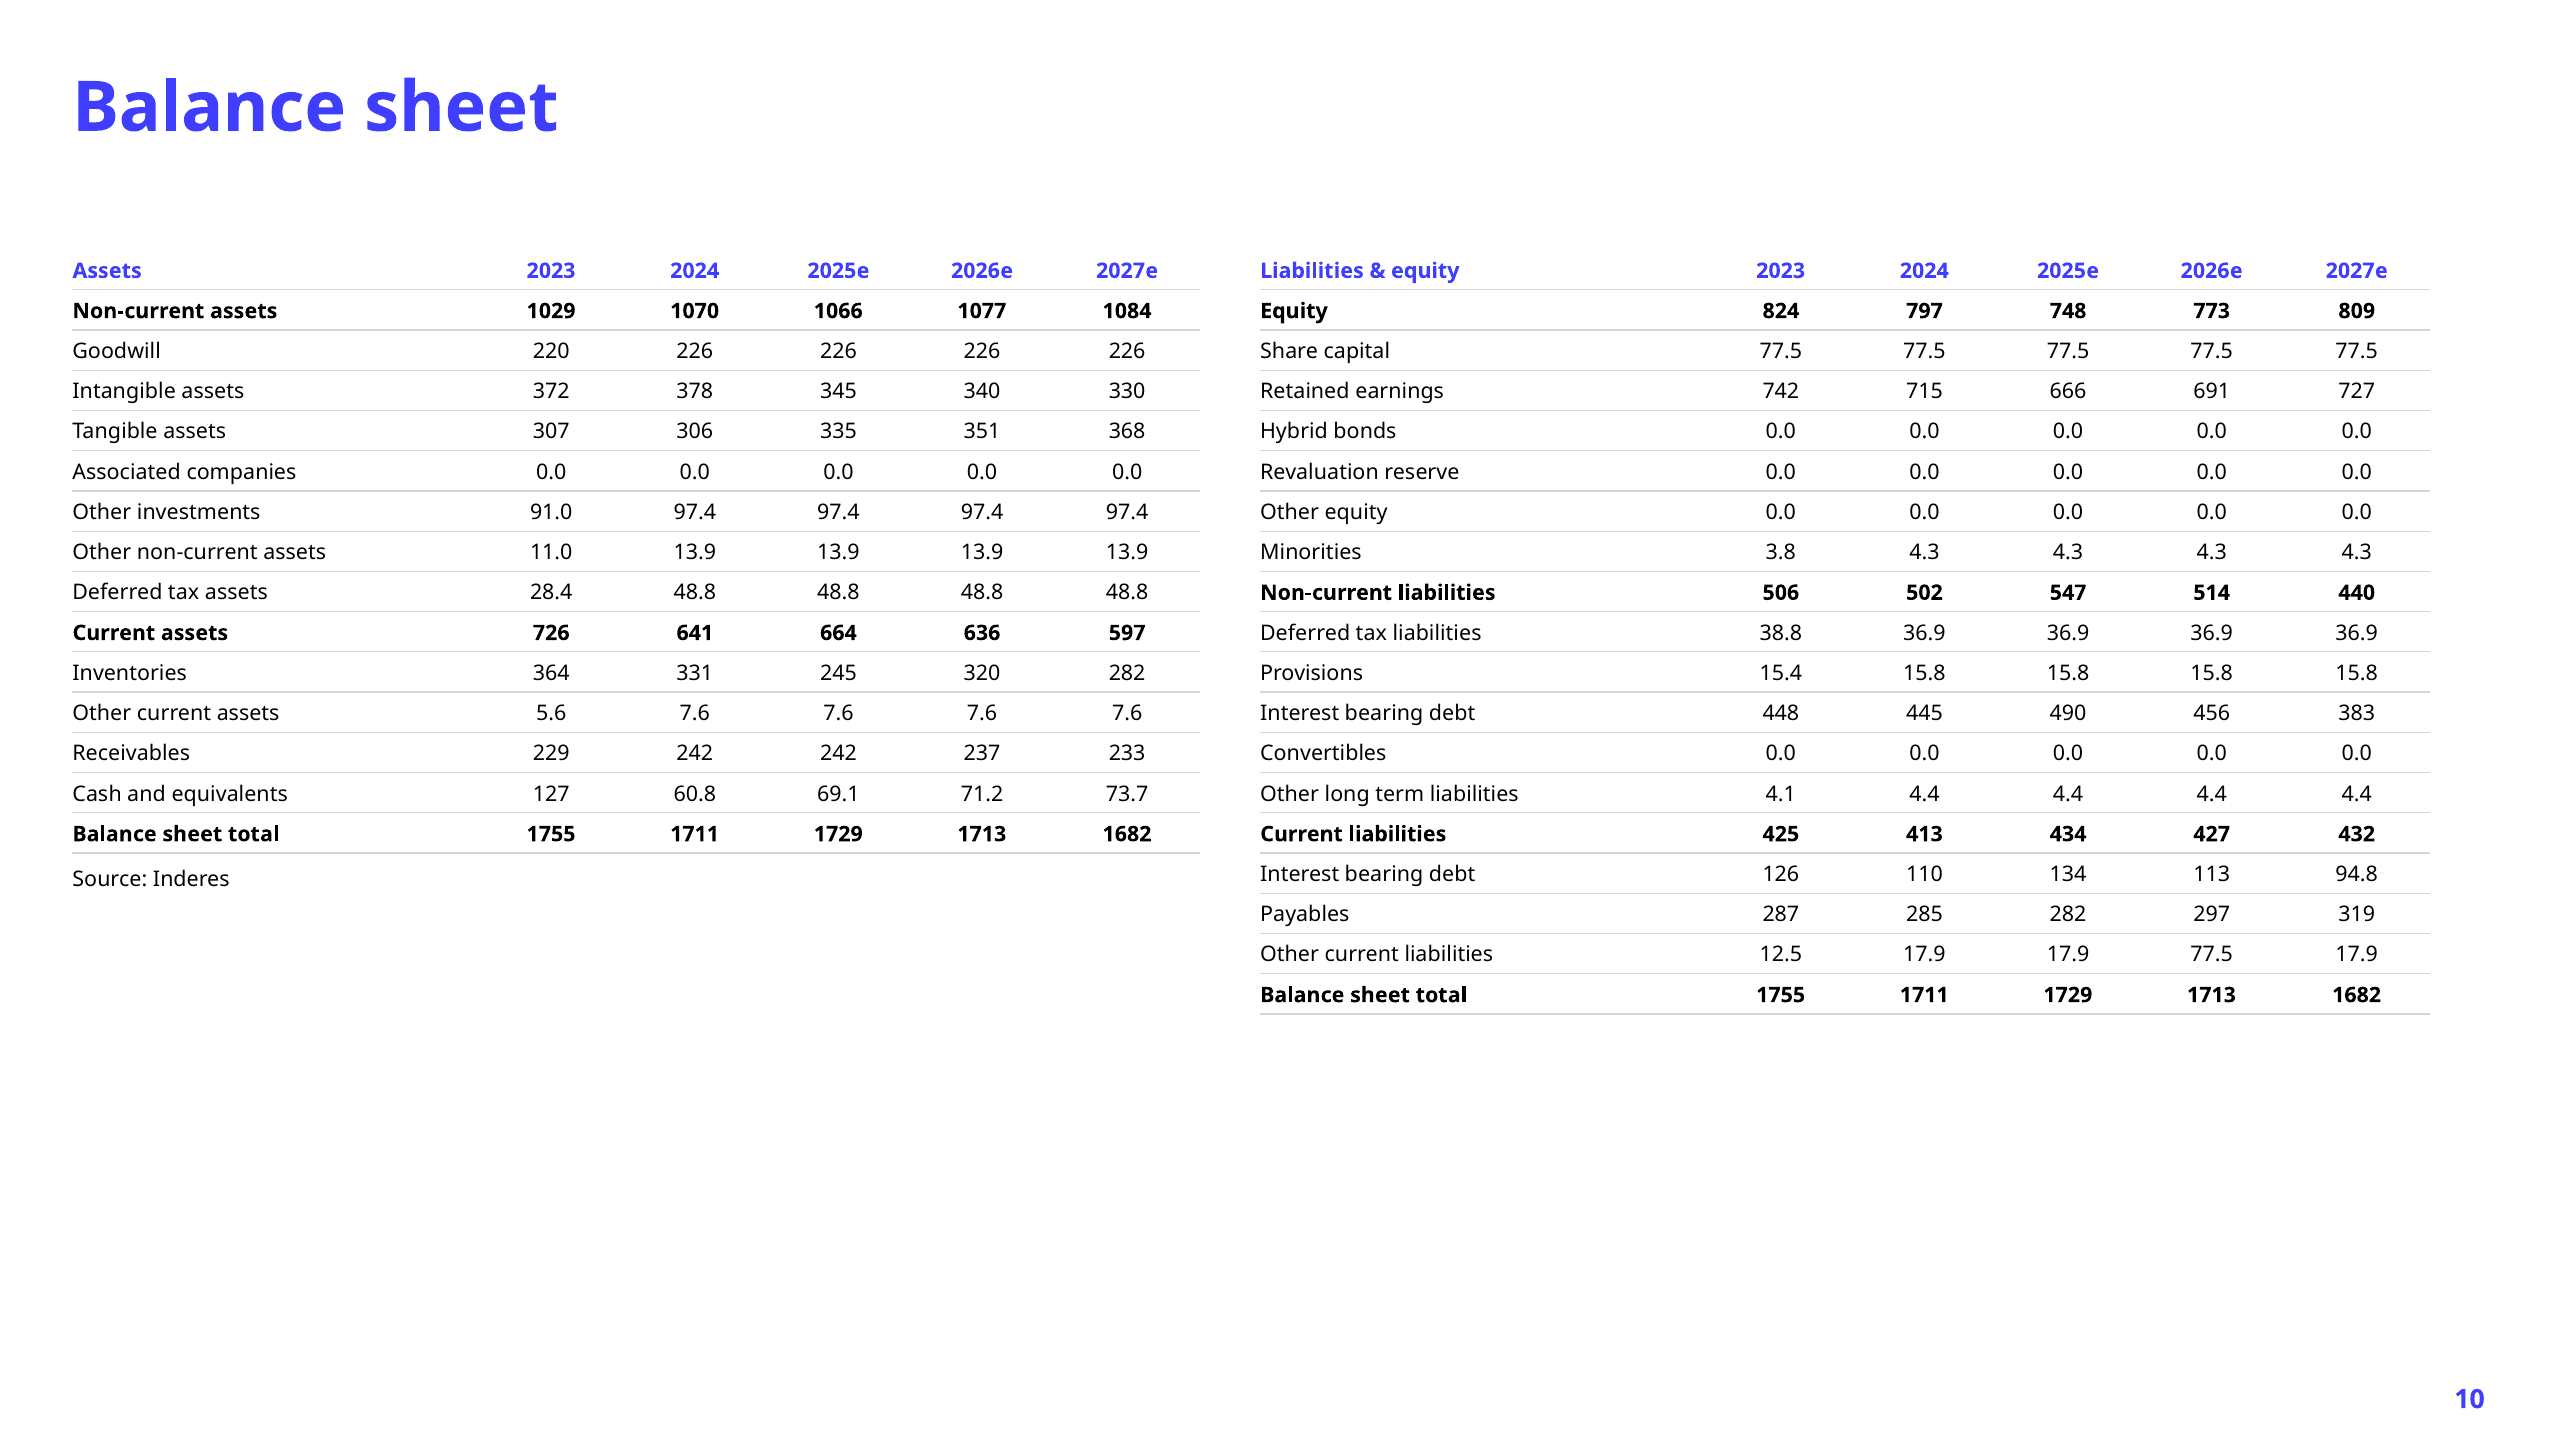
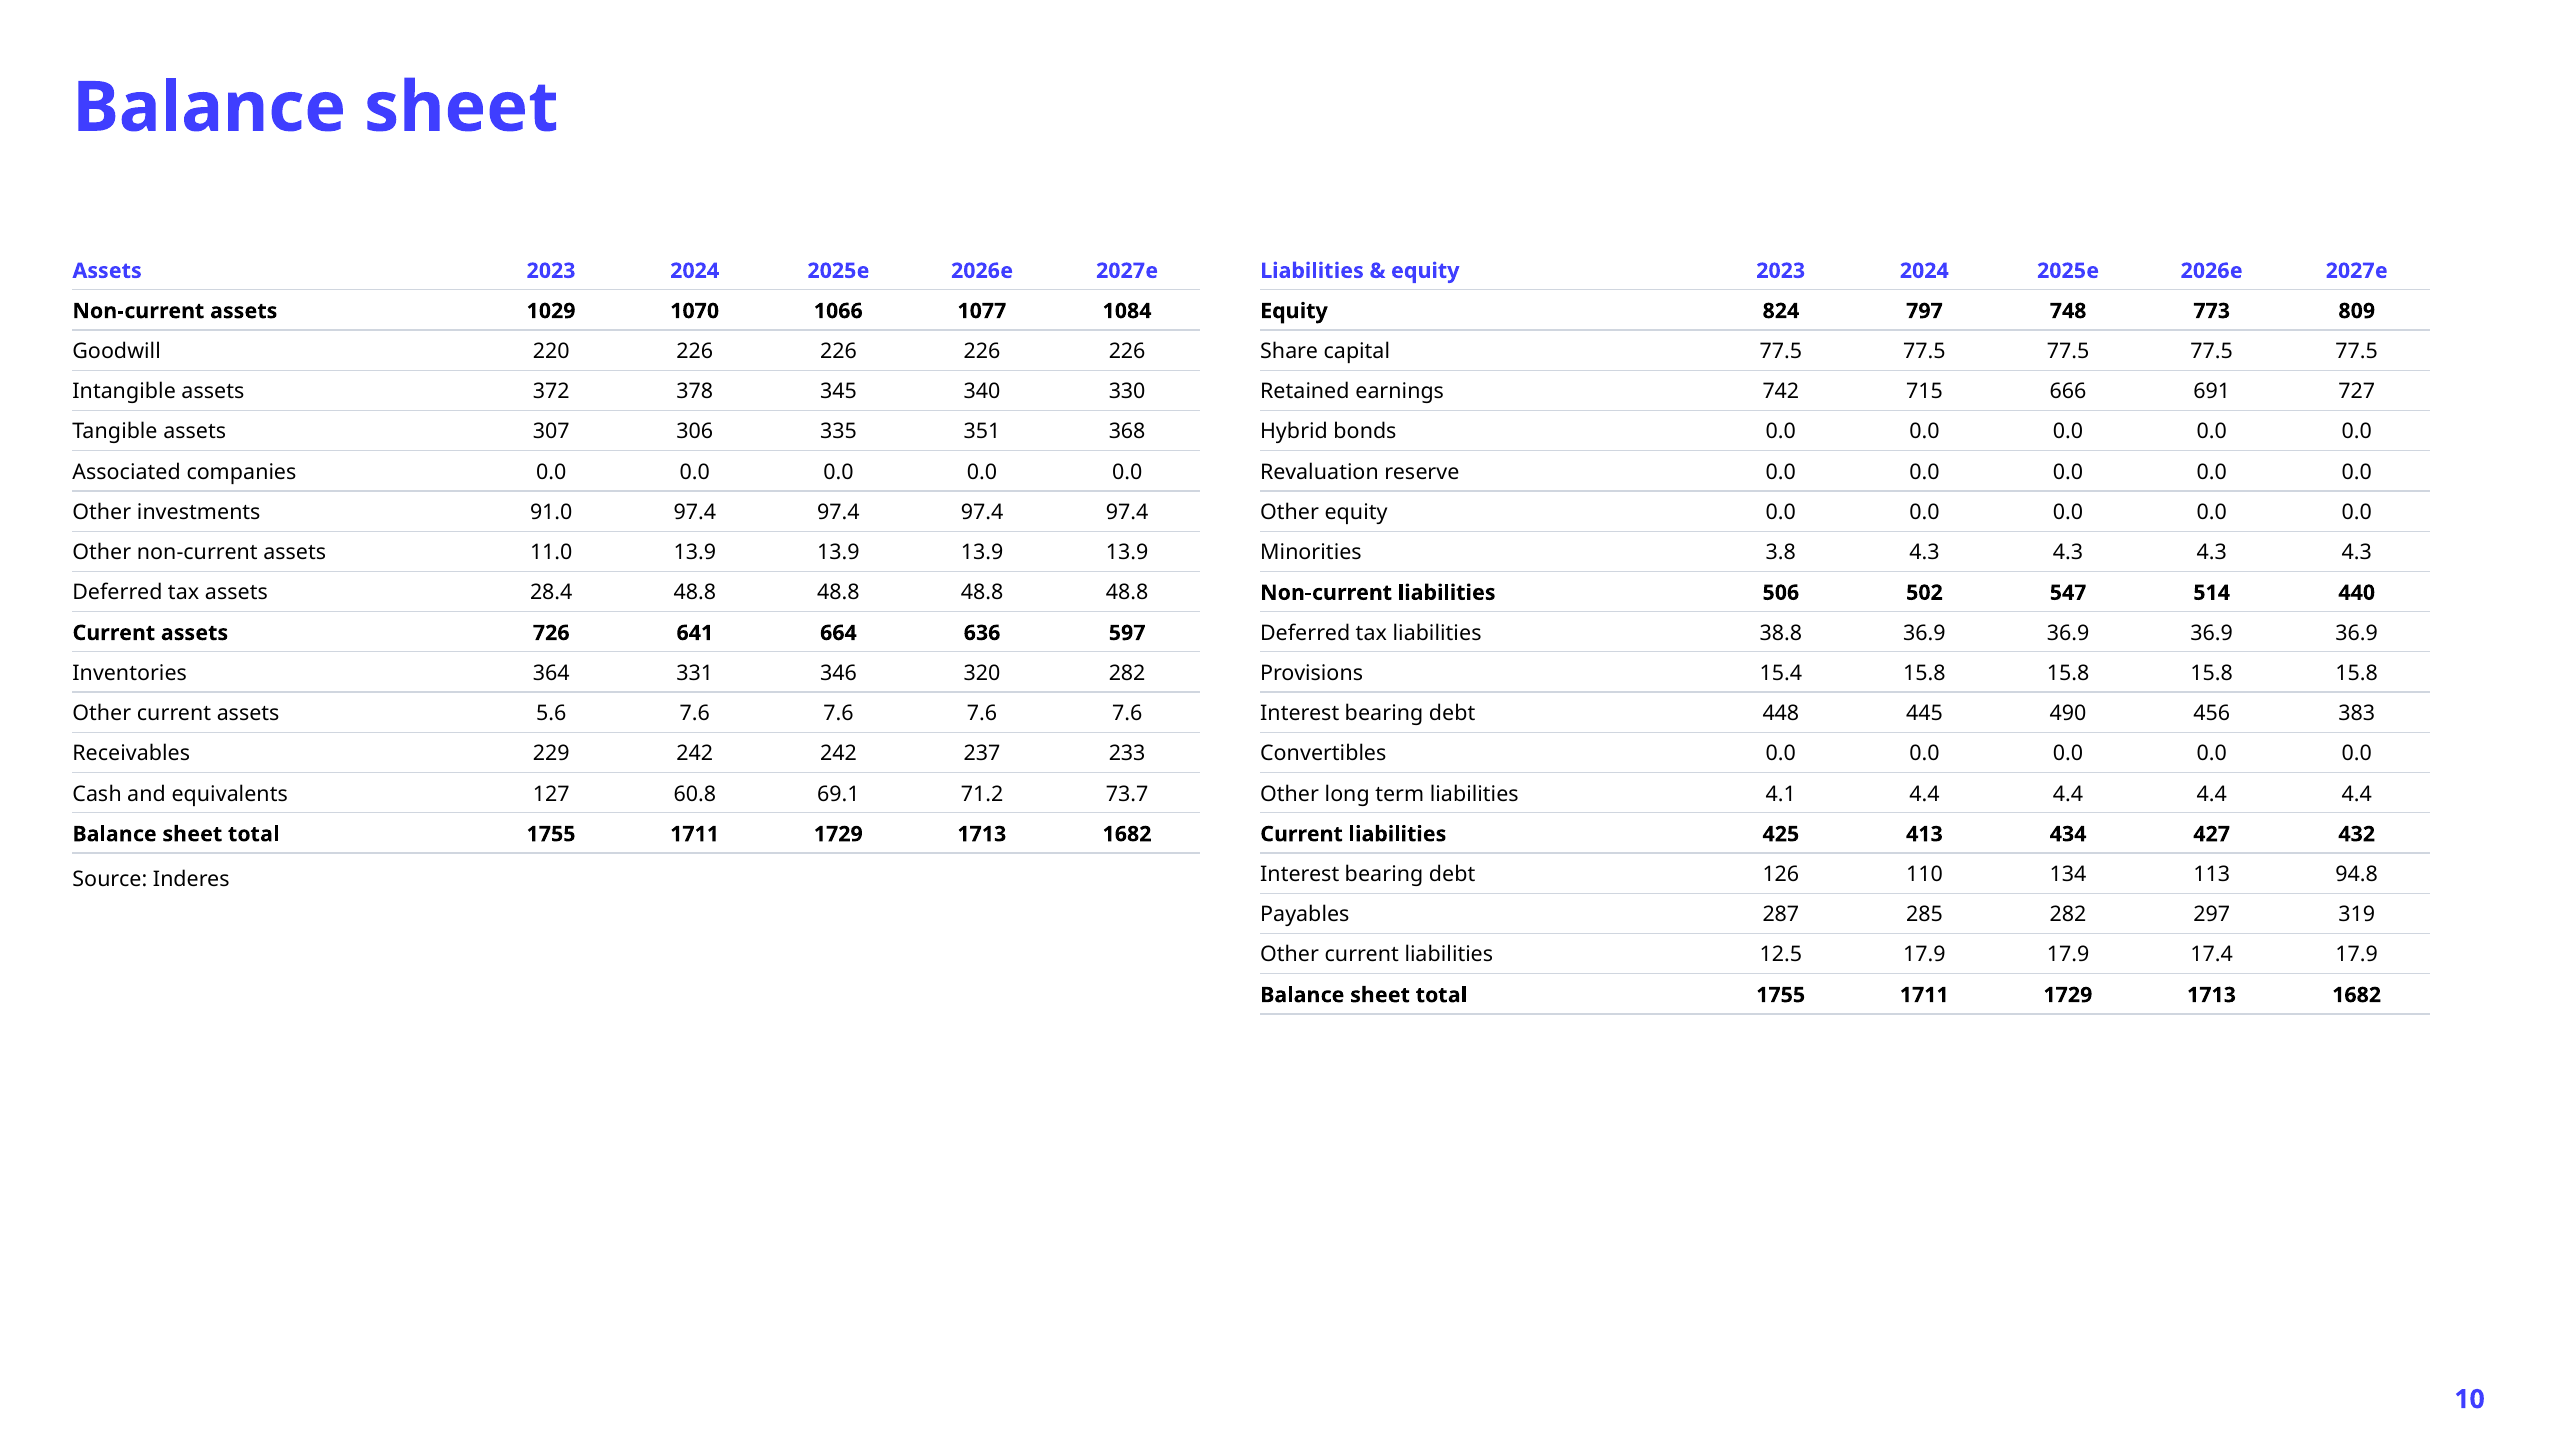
245: 245 -> 346 (838, 673)
17.9 77.5: 77.5 -> 17.4 (2212, 955)
